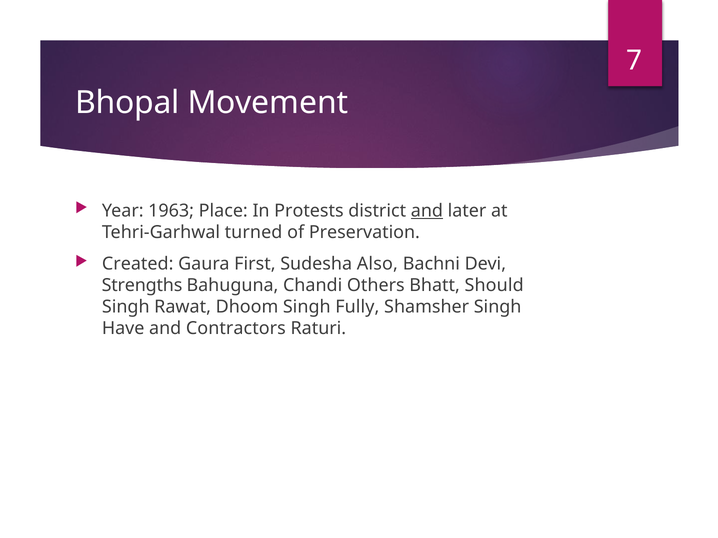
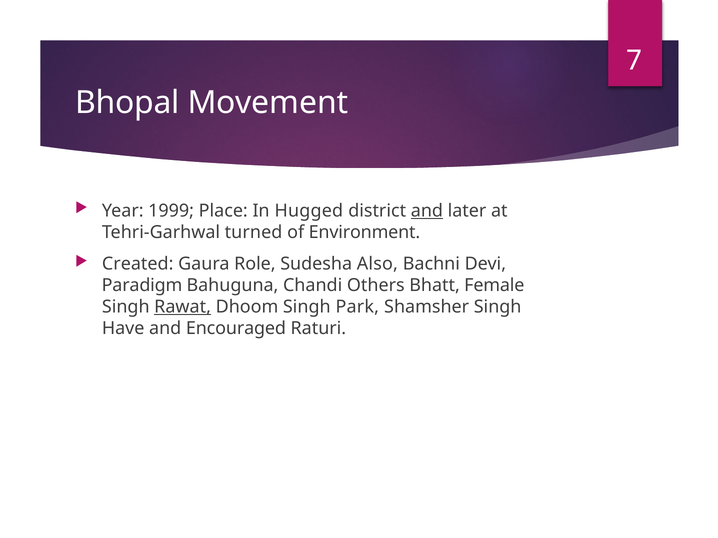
1963: 1963 -> 1999 (171, 211)
Protests: Protests -> Hugged (309, 211)
Preservation: Preservation -> Environment (364, 233)
First: First -> Role (255, 264)
Strengths: Strengths -> Paradigm (142, 286)
Should: Should -> Female (494, 286)
Rawat underline: none -> present (183, 307)
Fully: Fully -> Park (357, 307)
Contractors: Contractors -> Encouraged (236, 329)
